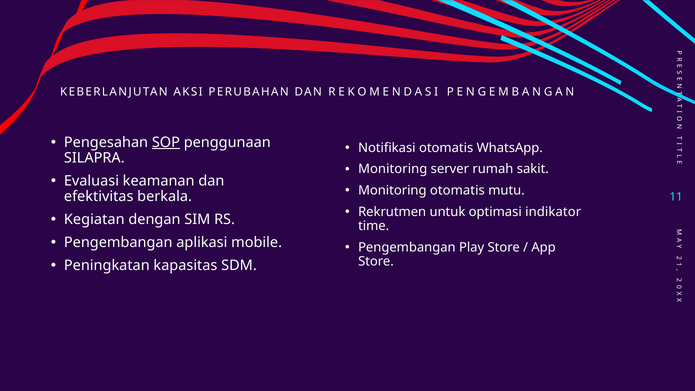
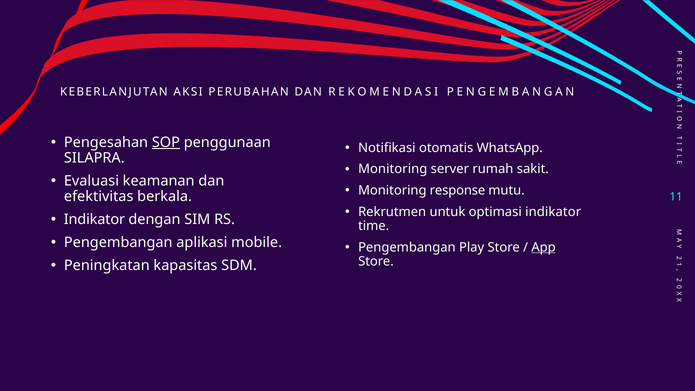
Monitoring otomatis: otomatis -> response (457, 190)
Kegiatan: Kegiatan -> Indikator (94, 220)
App underline: none -> present (544, 247)
